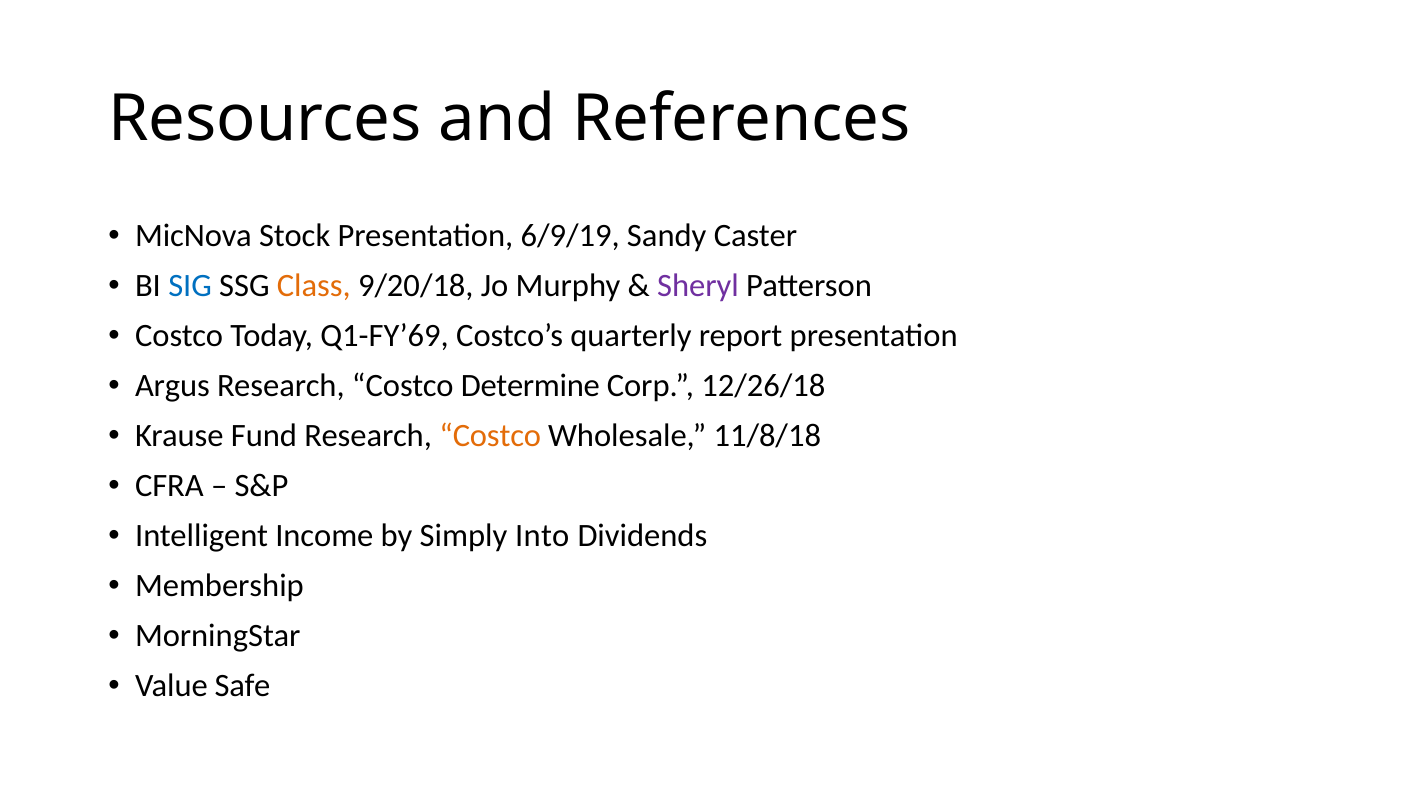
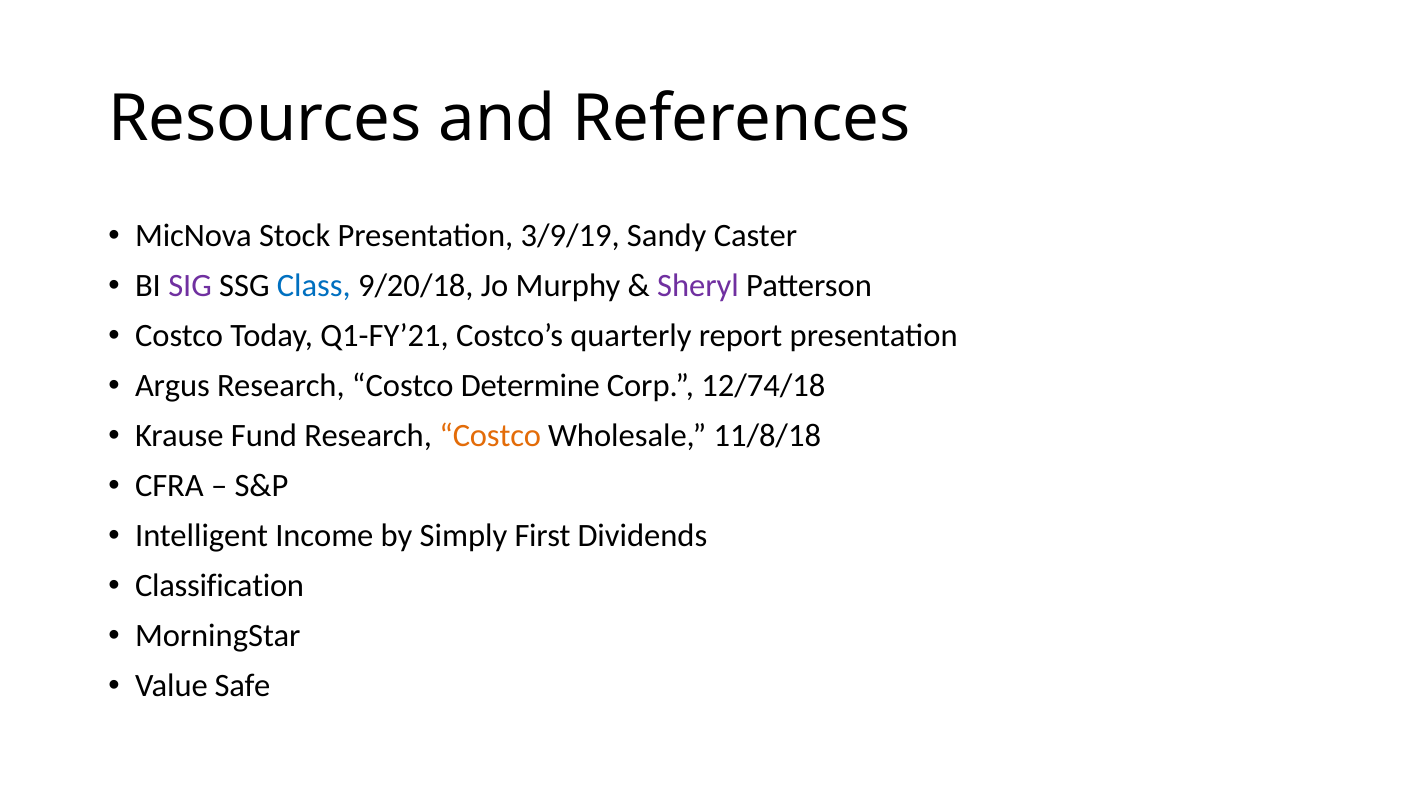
6/9/19: 6/9/19 -> 3/9/19 (570, 236)
SIG colour: blue -> purple (190, 286)
Class colour: orange -> blue (314, 286)
Q1-FY’69: Q1-FY’69 -> Q1-FY’21 (385, 336)
12/26/18: 12/26/18 -> 12/74/18 (763, 386)
Into: Into -> First (543, 536)
Membership: Membership -> Classification (220, 586)
